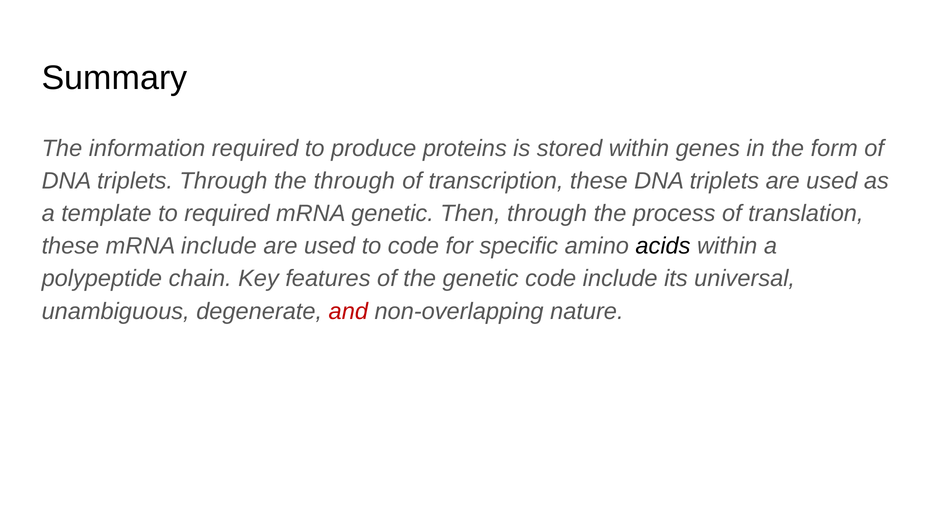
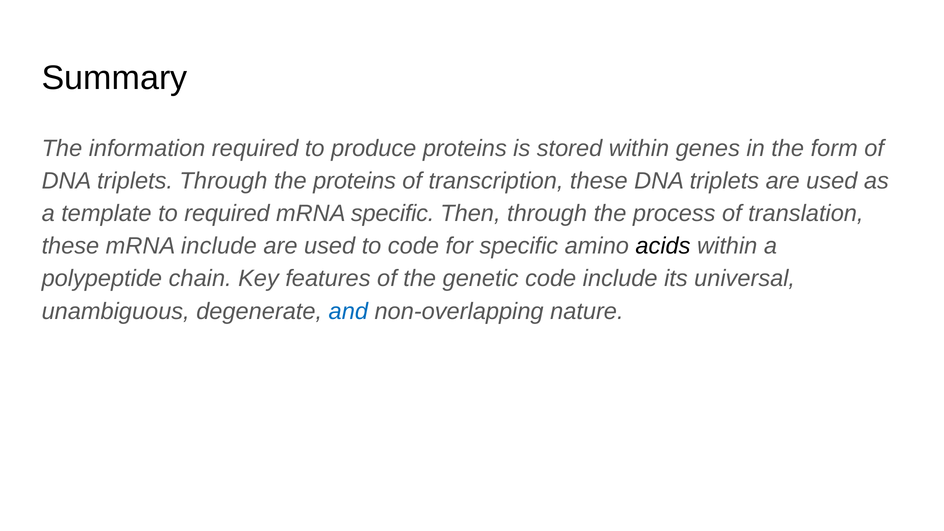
the through: through -> proteins (355, 181)
mRNA genetic: genetic -> specific (393, 214)
and colour: red -> blue (348, 311)
